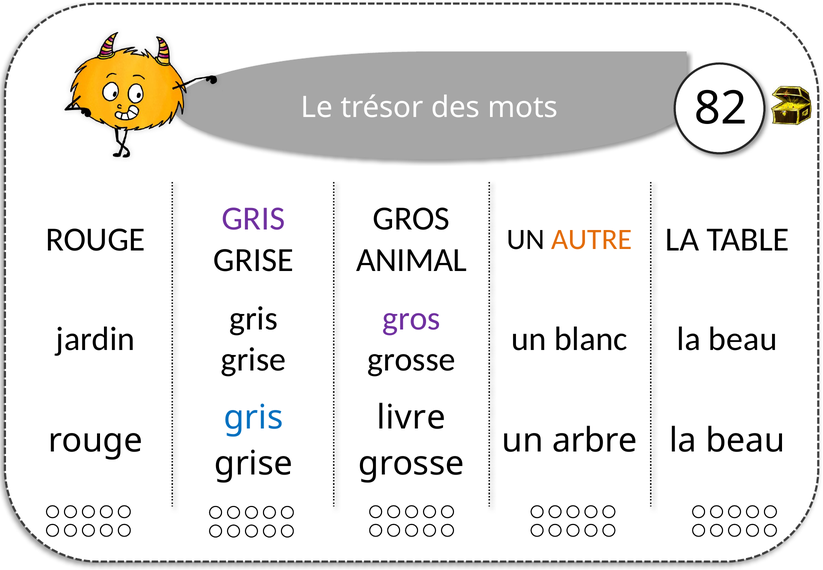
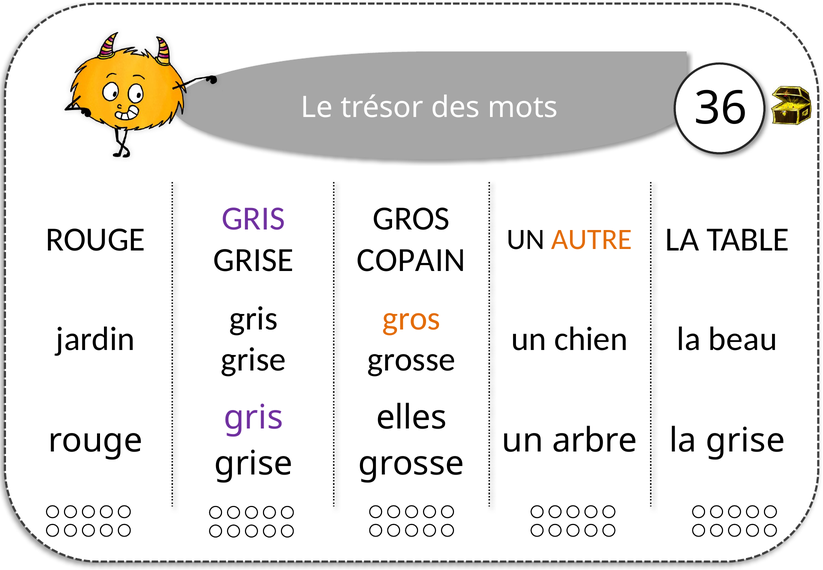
82: 82 -> 36 (721, 108)
ANIMAL: ANIMAL -> COPAIN (411, 260)
gros colour: purple -> orange (412, 318)
blanc: blanc -> chien (591, 339)
gris colour: blue -> purple (254, 417)
livre: livre -> elles (412, 417)
beau: beau -> grise (745, 440)
